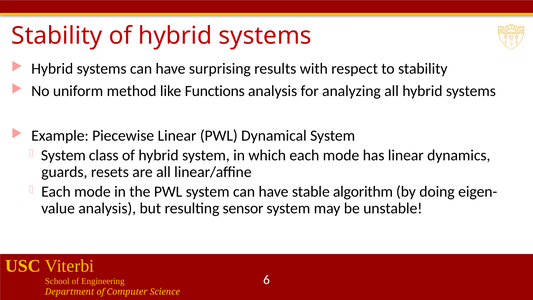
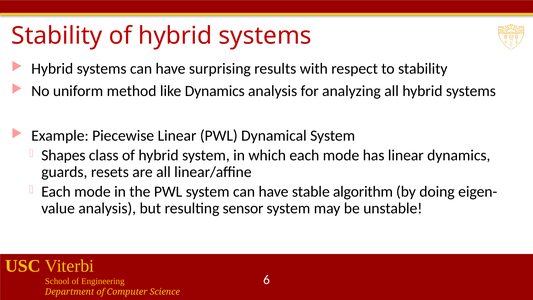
like Functions: Functions -> Dynamics (215, 91)
System: System -> Shapes (63, 155)
